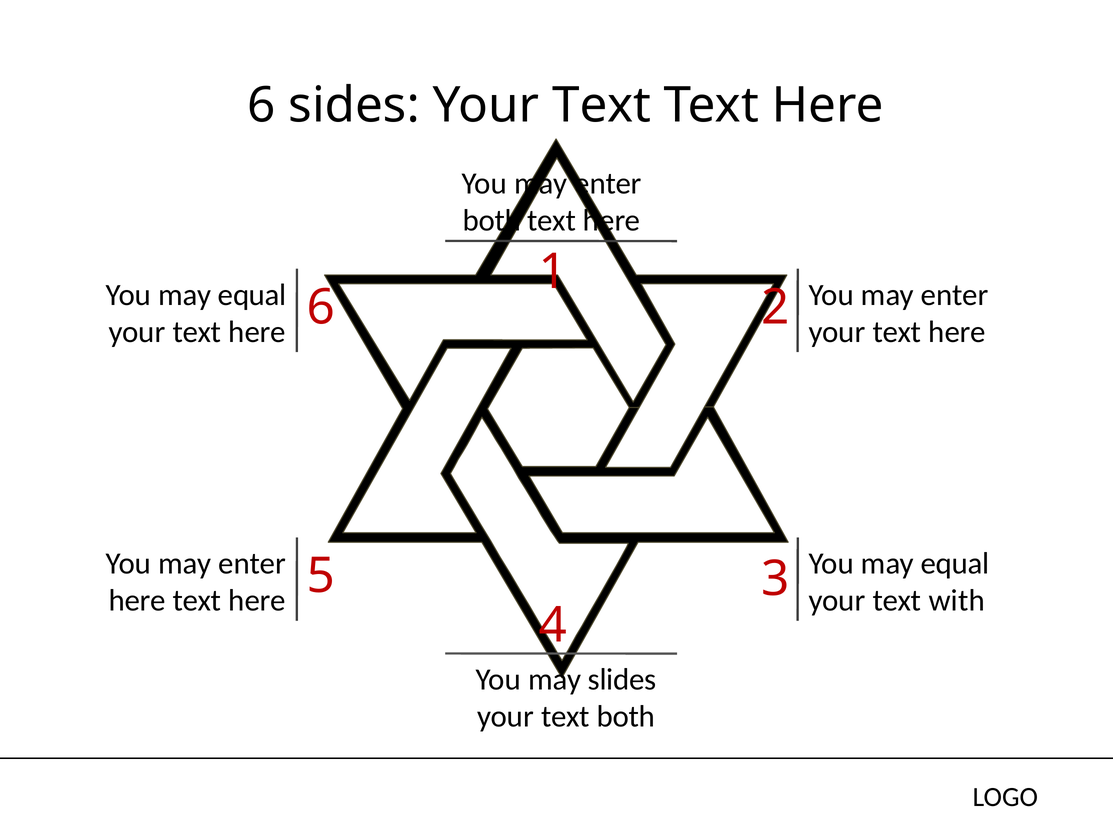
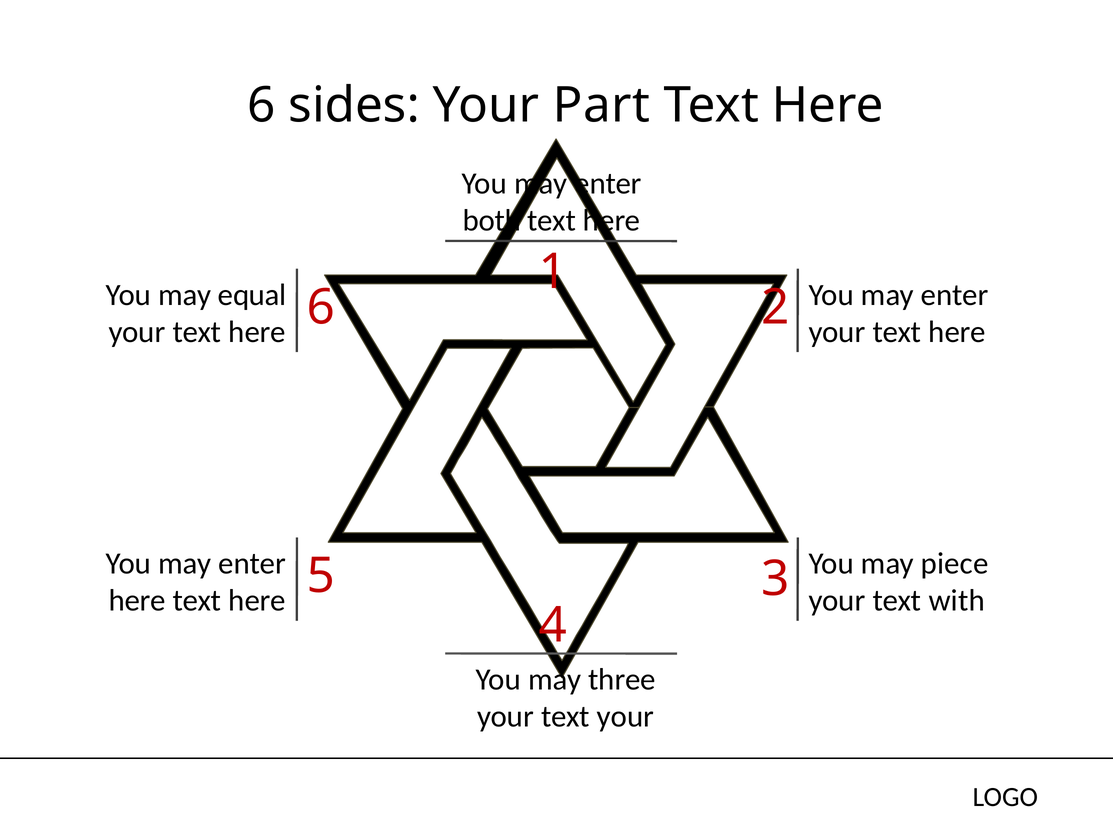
sides Your Text: Text -> Part (601, 105)
equal: equal -> piece (955, 564)
slides: slides -> three (622, 680)
text both: both -> your (626, 717)
